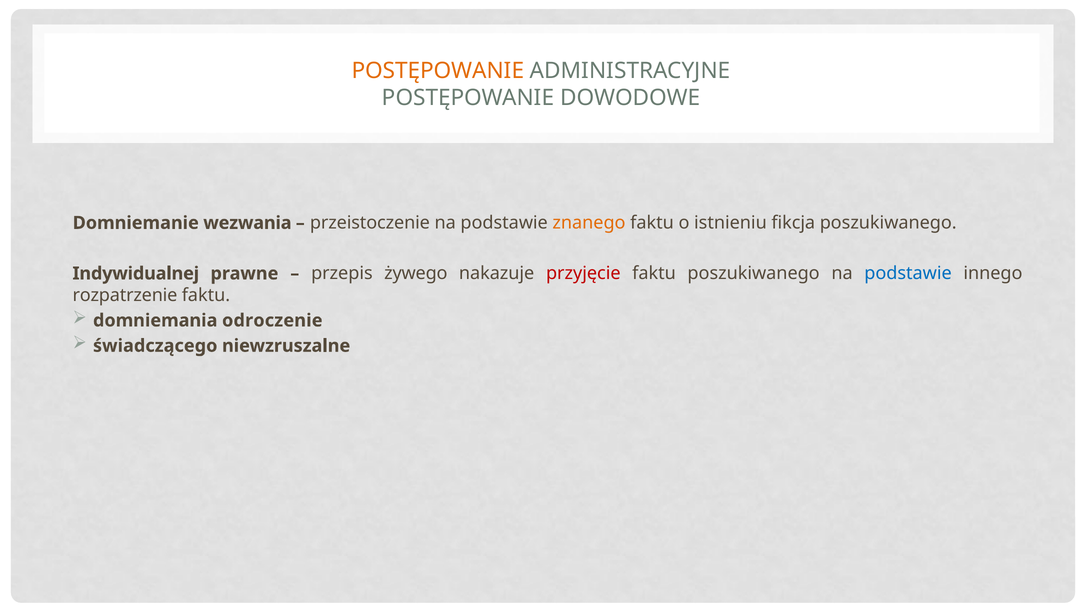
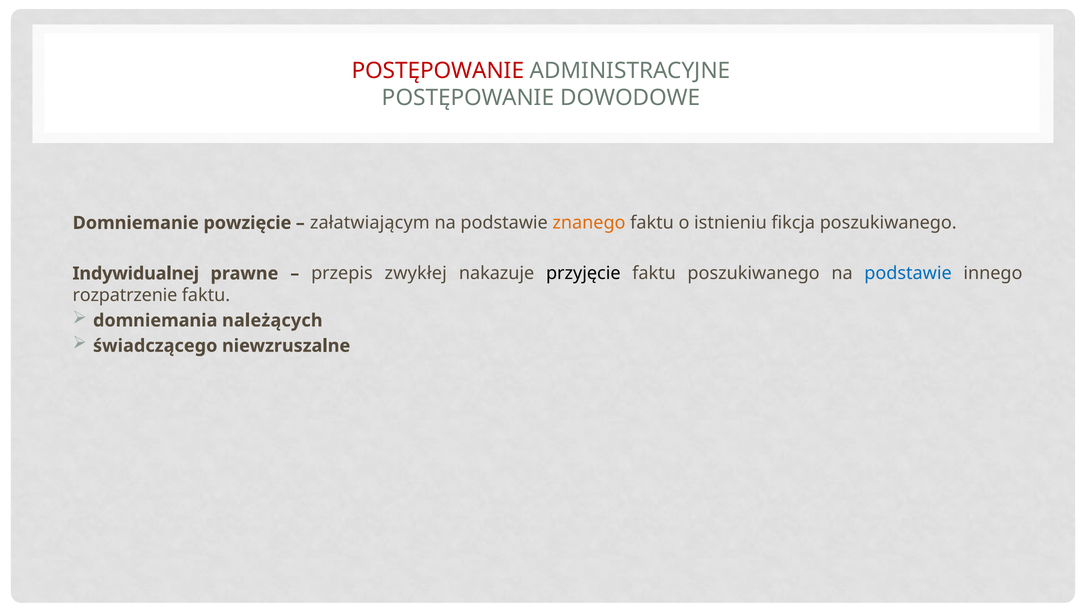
POSTĘPOWANIE colour: orange -> red (438, 71)
wezwania: wezwania -> powzięcie (247, 223)
przeistoczenie: przeistoczenie -> załatwiającym (370, 223)
żywego: żywego -> zwykłej (416, 273)
przyjęcie colour: red -> black (583, 273)
odroczenie: odroczenie -> należących (272, 320)
